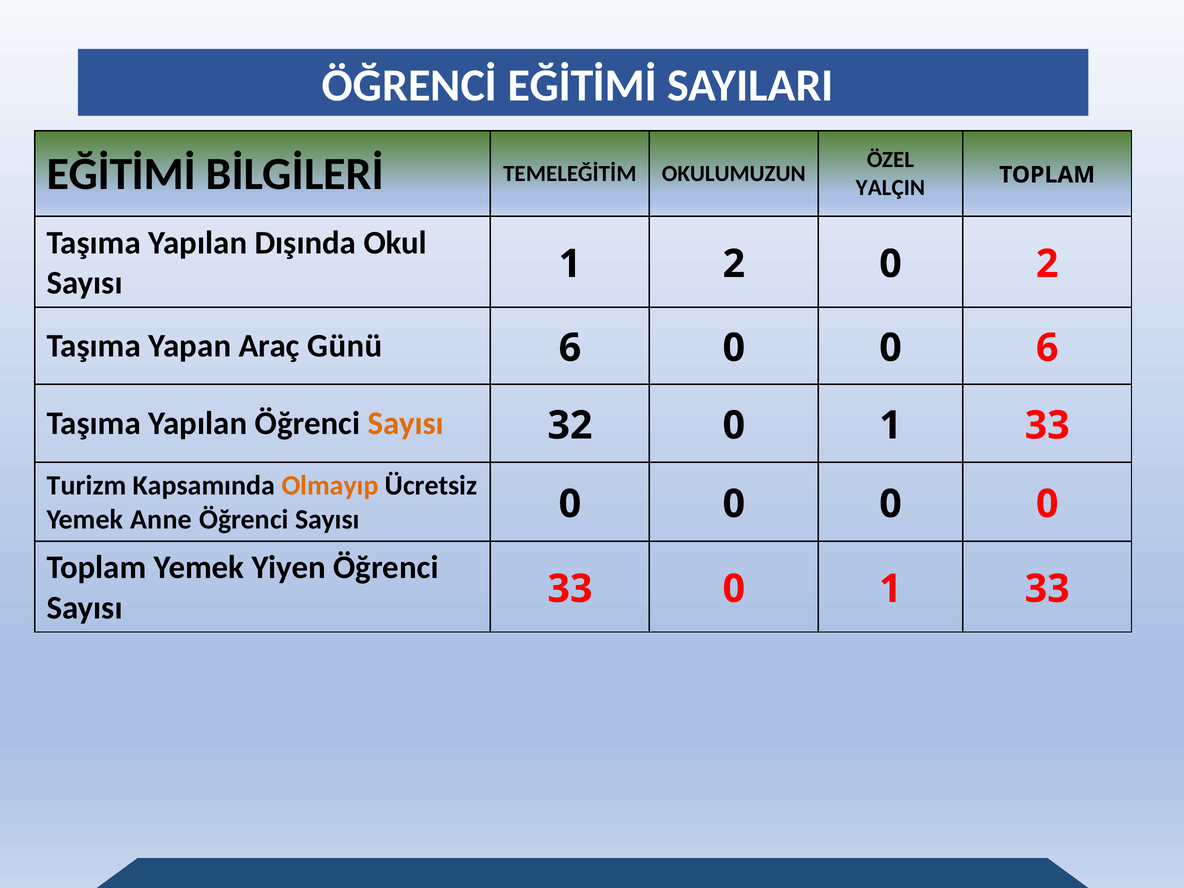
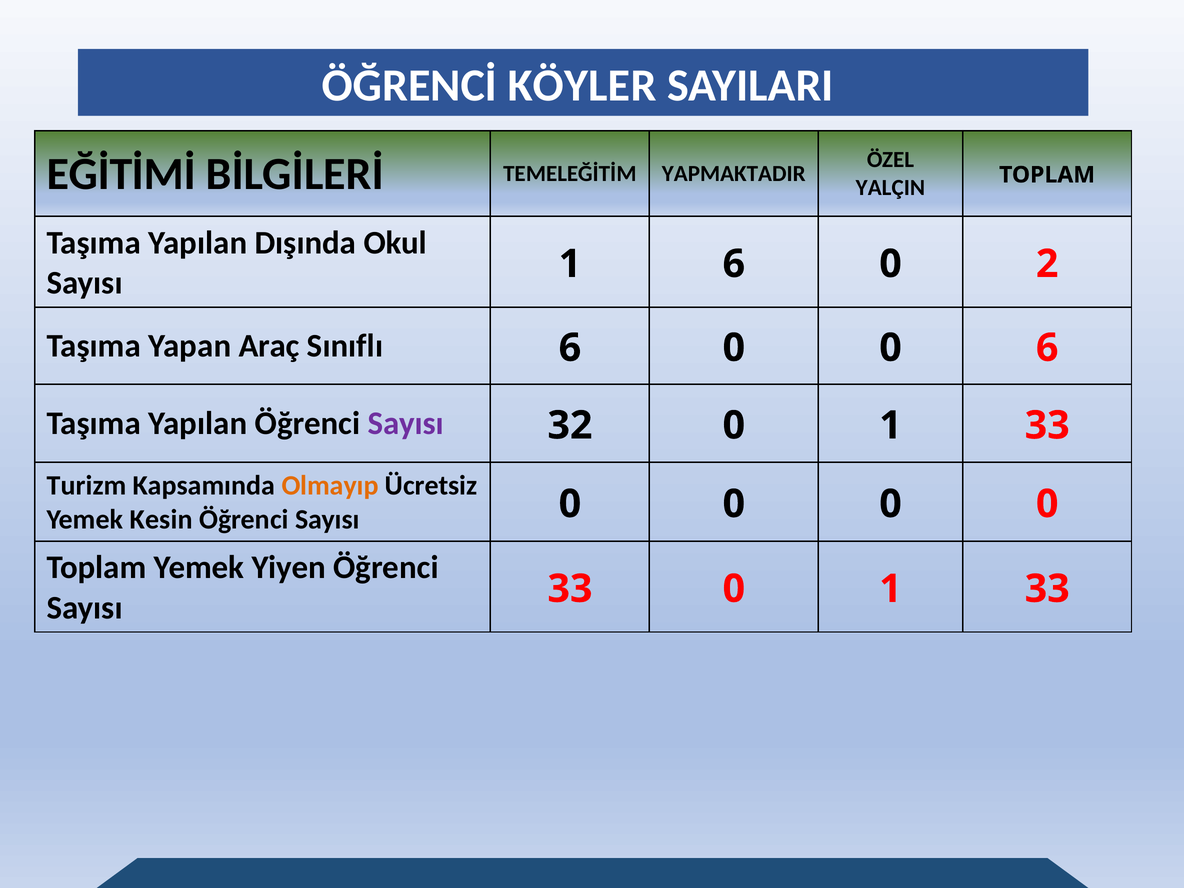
ÖĞRENCİ EĞİTİMİ: EĞİTİMİ -> KÖYLER (582, 86)
OKULUMUZUN: OKULUMUZUN -> YAPMAKTADIR (734, 174)
1 2: 2 -> 6 (734, 264)
Günü: Günü -> Sınıflı (345, 346)
Sayısı colour: orange -> purple (406, 424)
Anne: Anne -> Kesin (161, 520)
